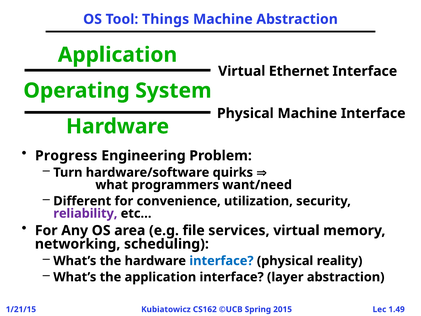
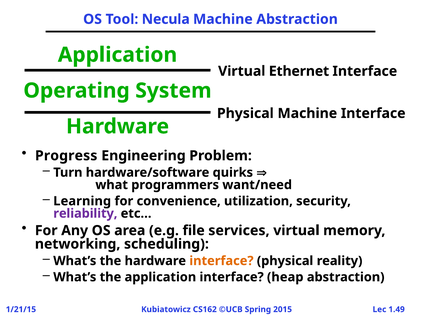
Things: Things -> Necula (166, 19)
Different: Different -> Learning (82, 201)
interface colour: blue -> orange (221, 261)
layer: layer -> heap (285, 277)
